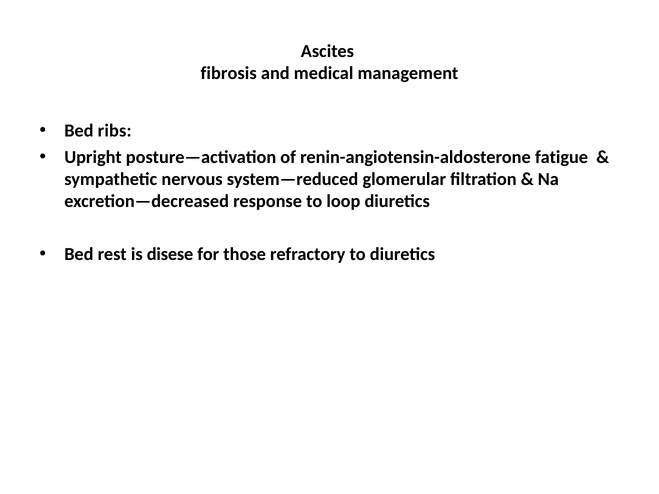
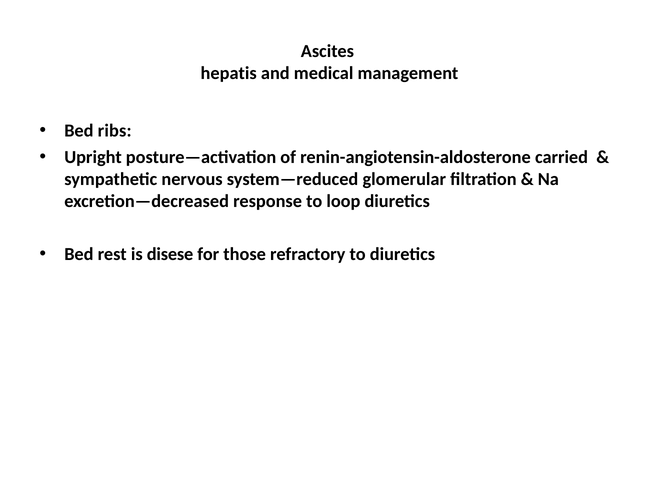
fibrosis: fibrosis -> hepatis (229, 73)
fatigue: fatigue -> carried (561, 157)
